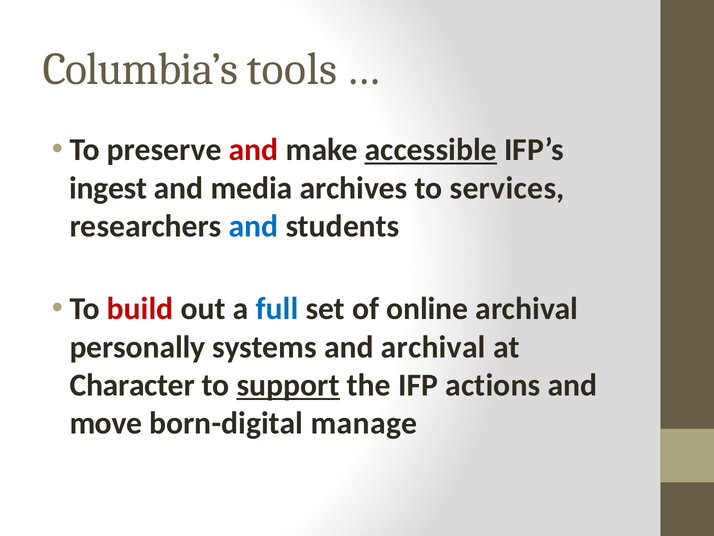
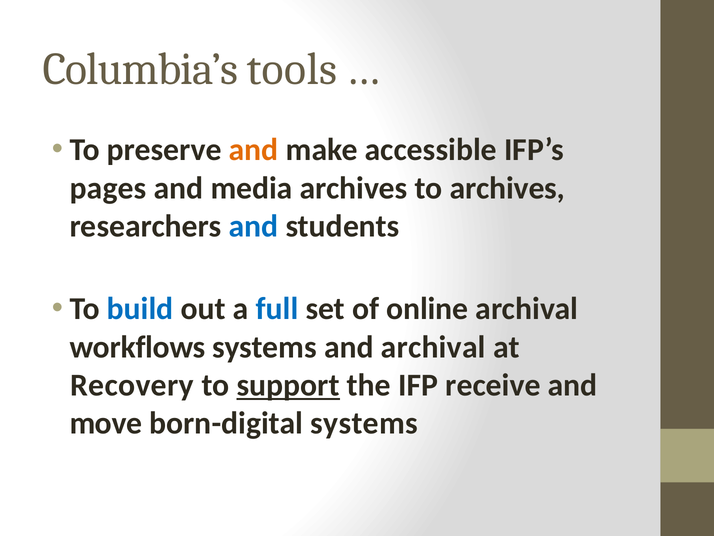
and colour: red -> orange (254, 150)
accessible underline: present -> none (431, 150)
ingest: ingest -> pages (108, 188)
to services: services -> archives (507, 188)
build colour: red -> blue (140, 309)
personally: personally -> workflows (138, 347)
Character: Character -> Recovery (132, 385)
actions: actions -> receive (493, 385)
born-digital manage: manage -> systems (364, 423)
